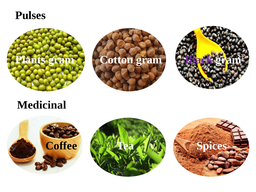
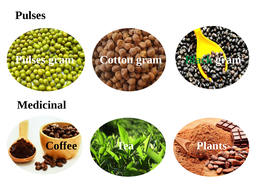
Plants: Plants -> Pulses (30, 60)
Black colour: purple -> green (199, 60)
Spices: Spices -> Plants (212, 146)
